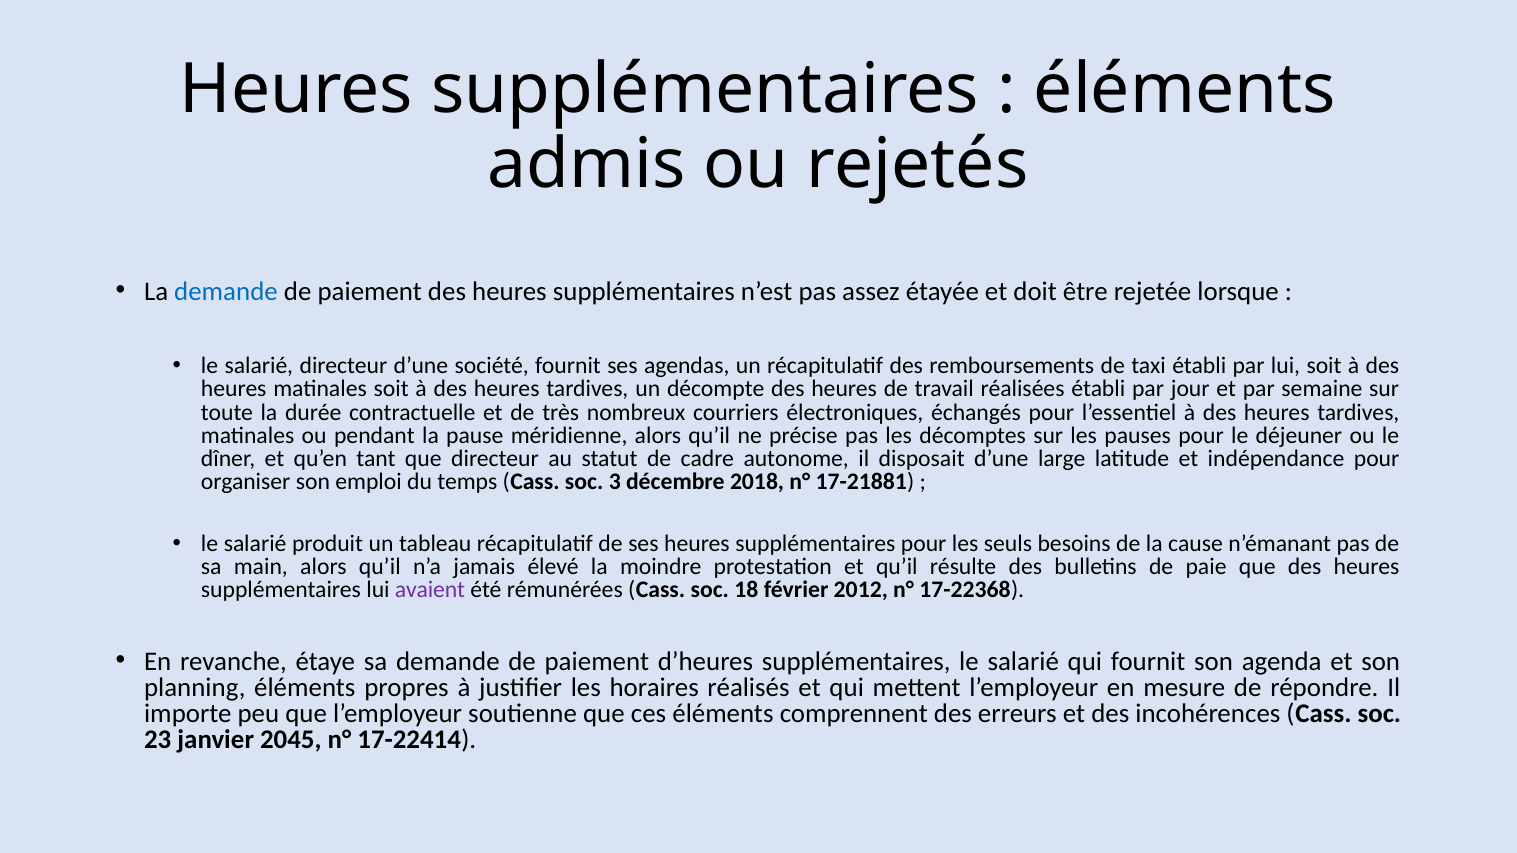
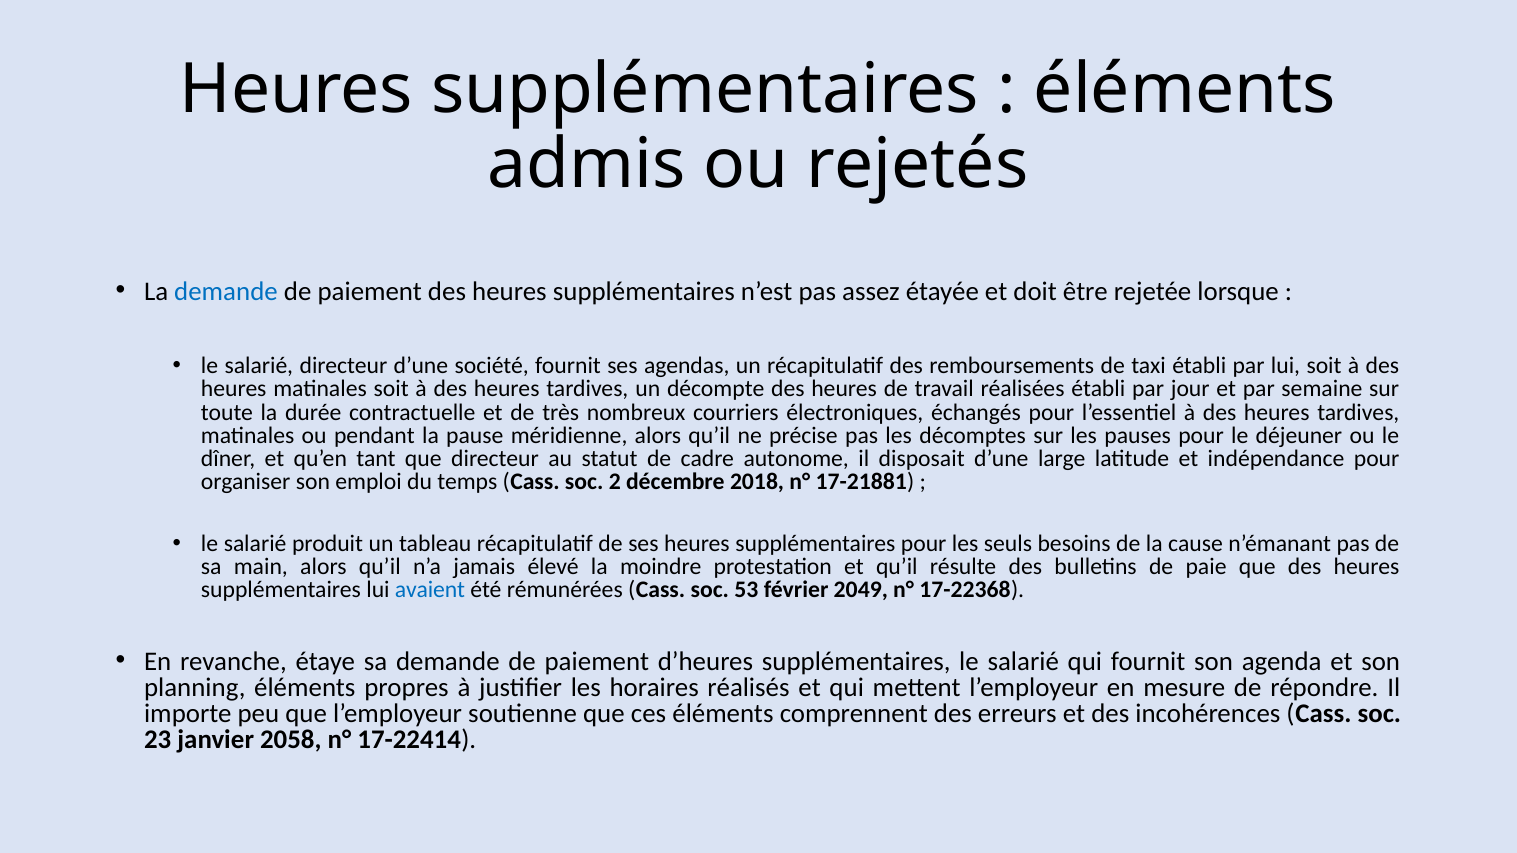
3: 3 -> 2 (615, 481)
avaient colour: purple -> blue (430, 590)
18: 18 -> 53 (746, 590)
2012: 2012 -> 2049 (861, 590)
2045: 2045 -> 2058 (291, 740)
